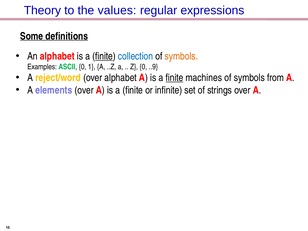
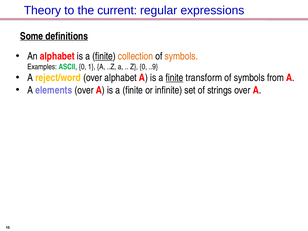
values: values -> current (117, 11)
collection colour: blue -> orange (135, 56)
machines: machines -> transform (204, 78)
